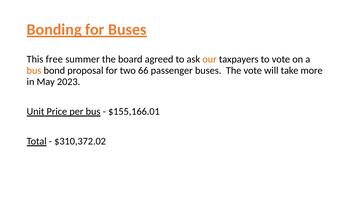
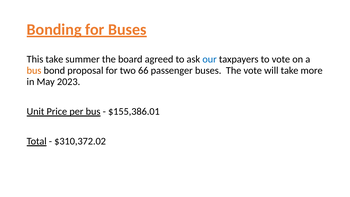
This free: free -> take (54, 59)
our colour: orange -> blue (210, 59)
$155,166.01: $155,166.01 -> $155,386.01 (134, 112)
